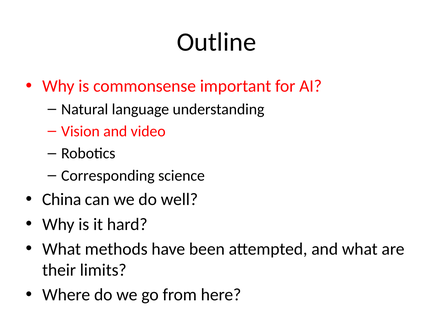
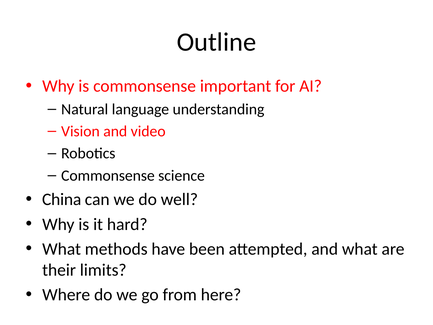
Corresponding: Corresponding -> Commonsense (108, 175)
